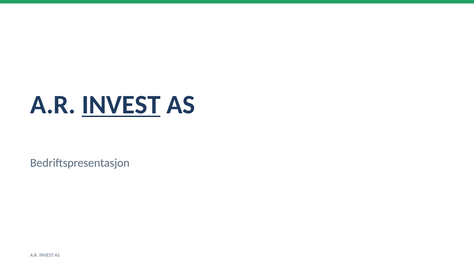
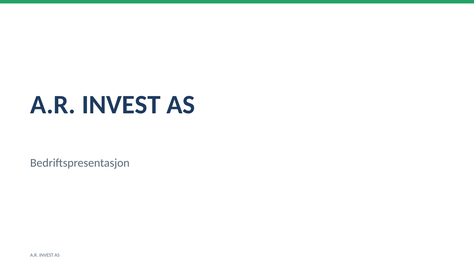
INVEST underline: present -> none (121, 105)
